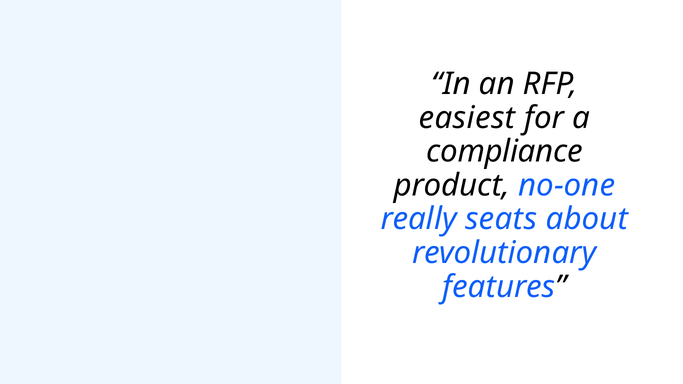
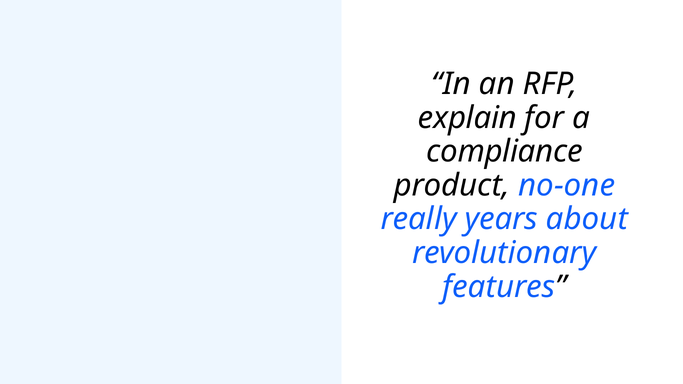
easiest: easiest -> explain (467, 118)
seats: seats -> years (501, 219)
